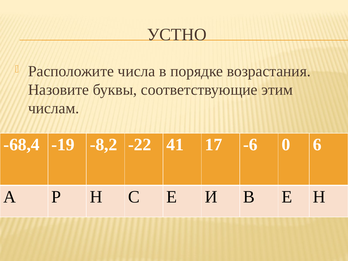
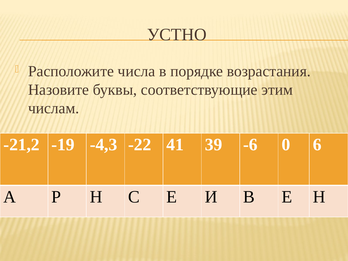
-68,4: -68,4 -> -21,2 (22, 145)
-8,2: -8,2 -> -4,3 (104, 145)
17: 17 -> 39 (214, 145)
